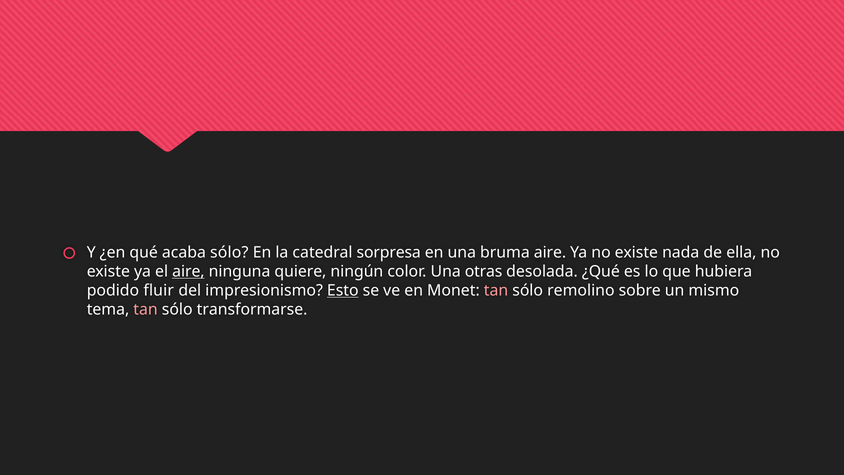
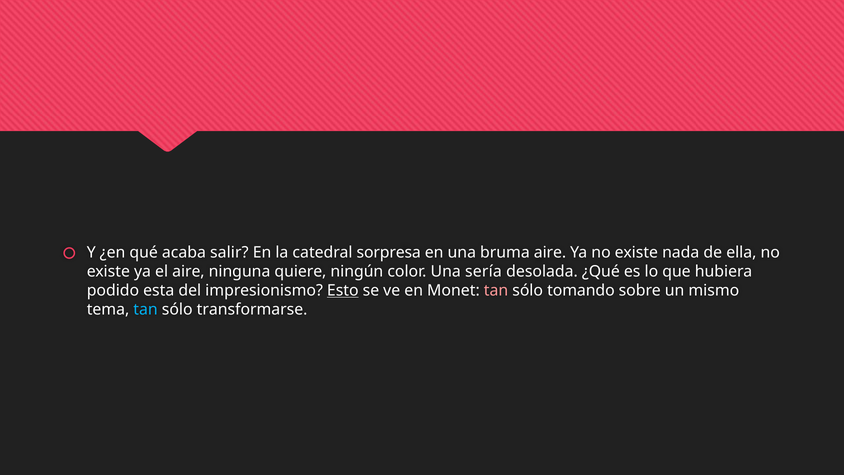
acaba sólo: sólo -> salir (229, 252)
aire underline: present -> none (188, 271)
otras: otras -> sería (483, 271)
fluir: fluir -> esta (159, 290)
remolino: remolino -> tomando (581, 290)
tan colour: pink -> light blue (146, 309)
